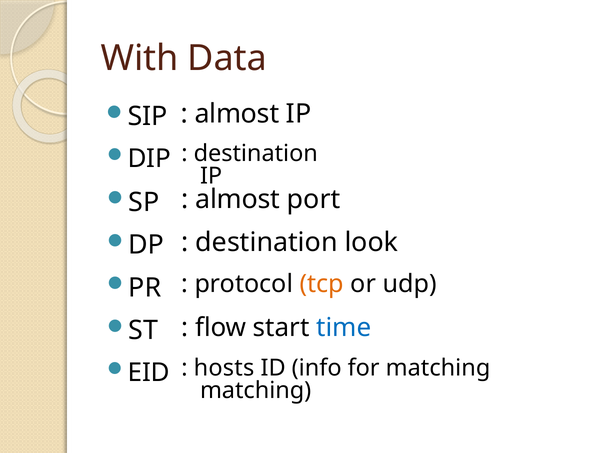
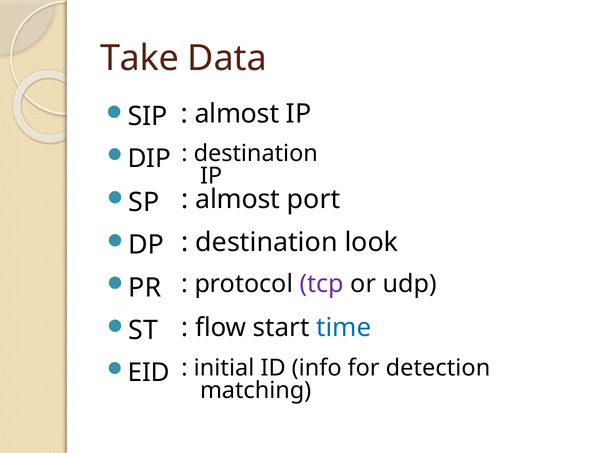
With: With -> Take (140, 58)
tcp colour: orange -> purple (322, 284)
hosts: hosts -> initial (224, 368)
for matching: matching -> detection (438, 368)
